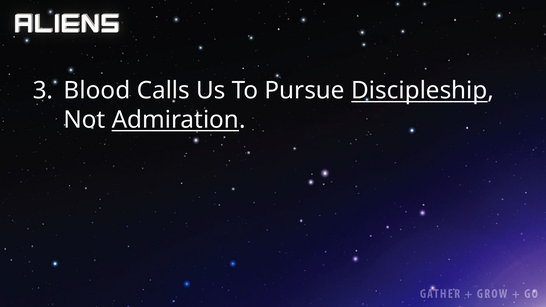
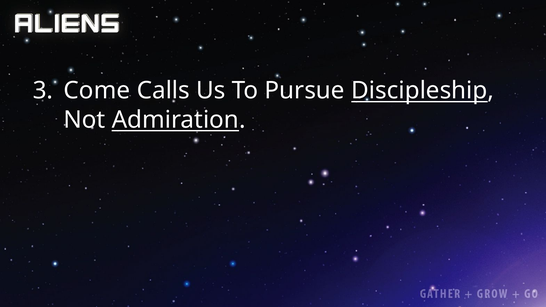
Blood: Blood -> Come (97, 91)
